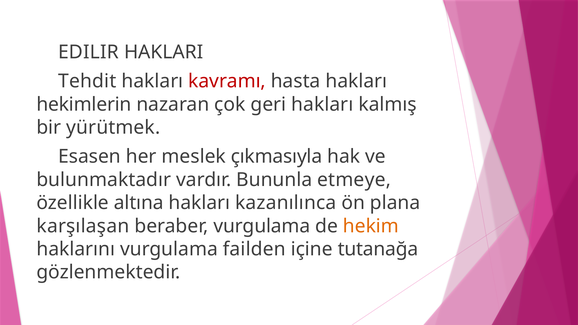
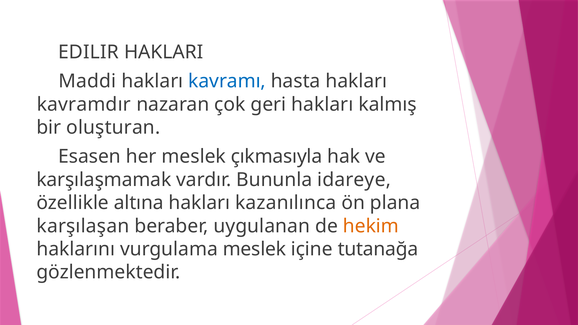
Tehdit: Tehdit -> Maddi (87, 81)
kavramı colour: red -> blue (227, 81)
hekimlerin: hekimlerin -> kavramdır (84, 104)
yürütmek: yürütmek -> oluşturan (113, 128)
bulunmaktadır: bulunmaktadır -> karşılaşmamak (104, 180)
etmeye: etmeye -> idareye (354, 180)
beraber vurgulama: vurgulama -> uygulanan (262, 226)
vurgulama failden: failden -> meslek (254, 249)
